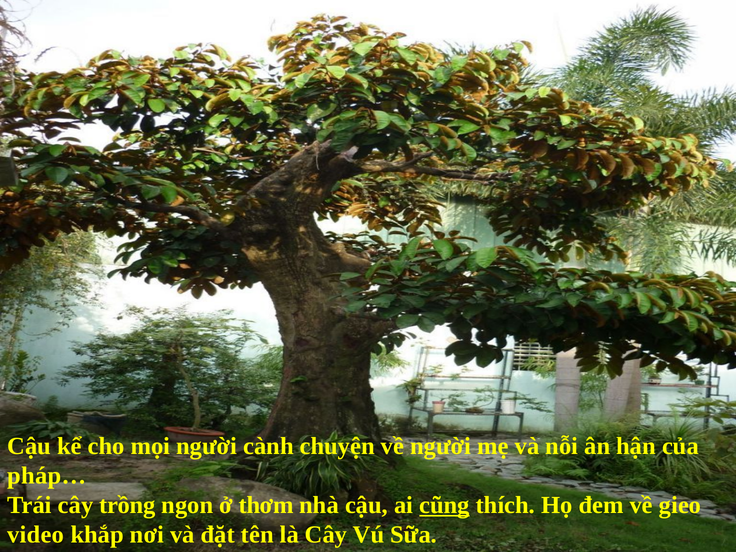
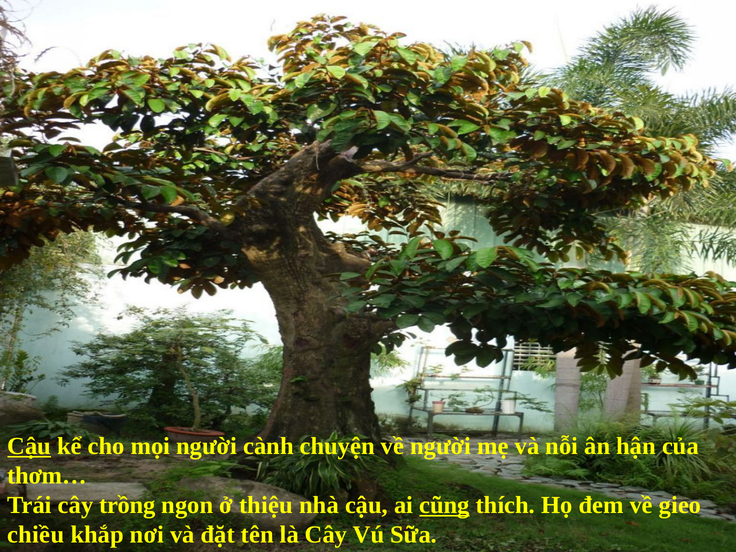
Cậu underline: none -> present (29, 446)
pháp…: pháp… -> thơm… (47, 476)
thơm: thơm -> thiệu (266, 505)
video: video -> chiều (36, 535)
